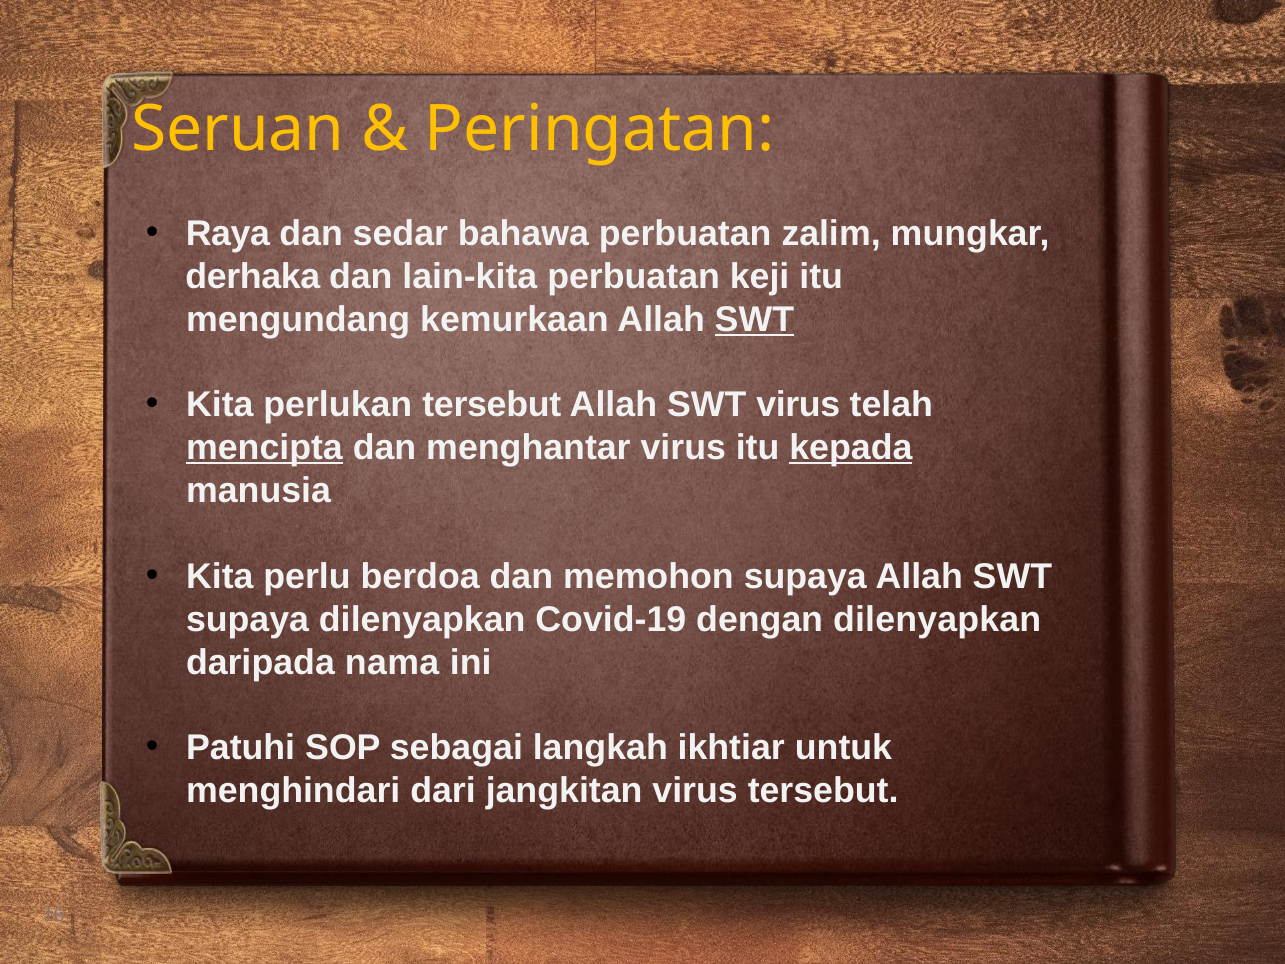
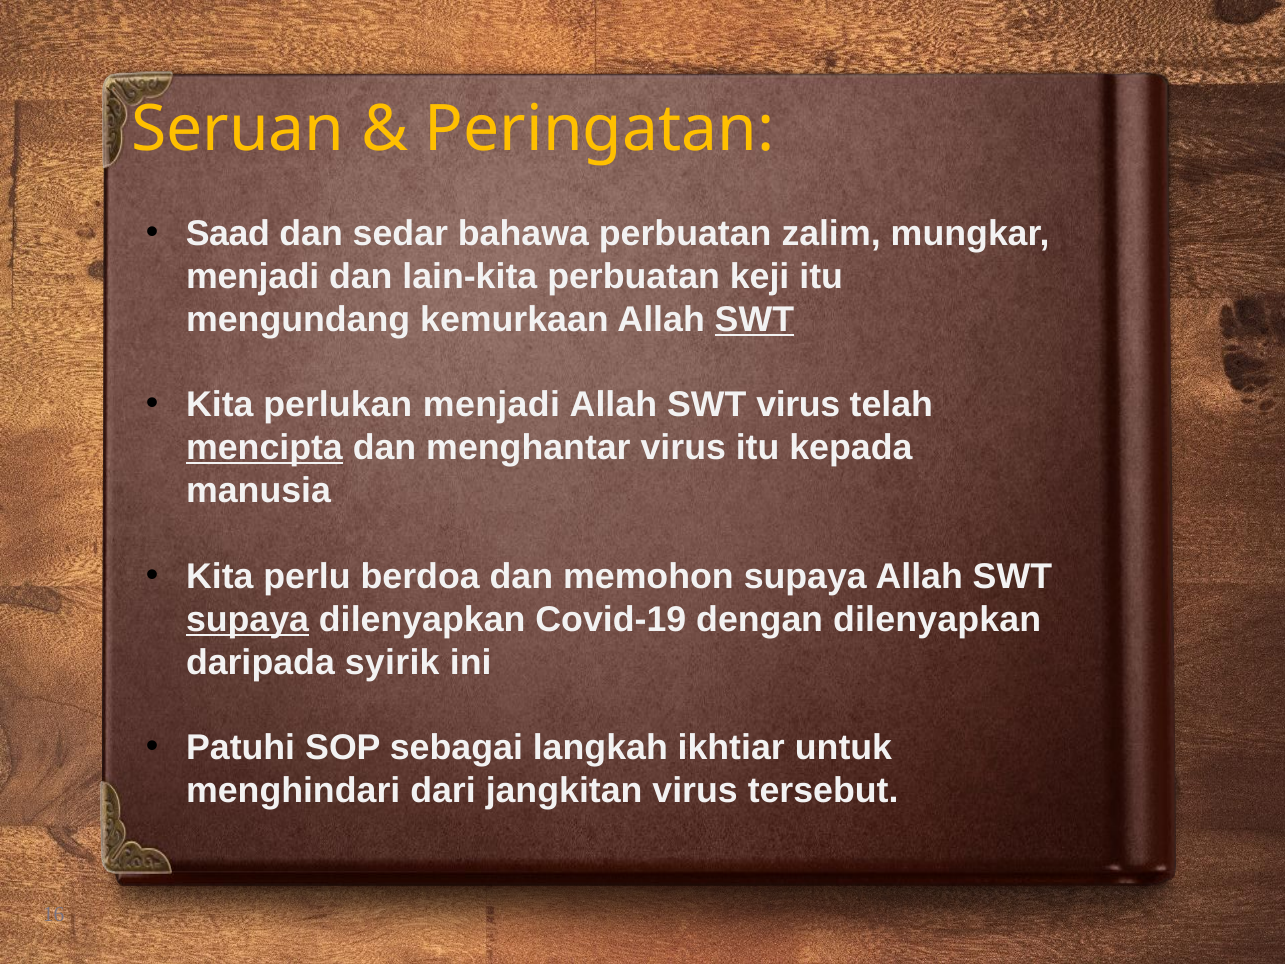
Raya: Raya -> Saad (228, 234)
derhaka: derhaka -> menjadi (253, 277)
perlukan tersebut: tersebut -> menjadi (491, 405)
kepada underline: present -> none (851, 448)
supaya underline: none -> present (248, 619)
nama: nama -> syirik (392, 662)
